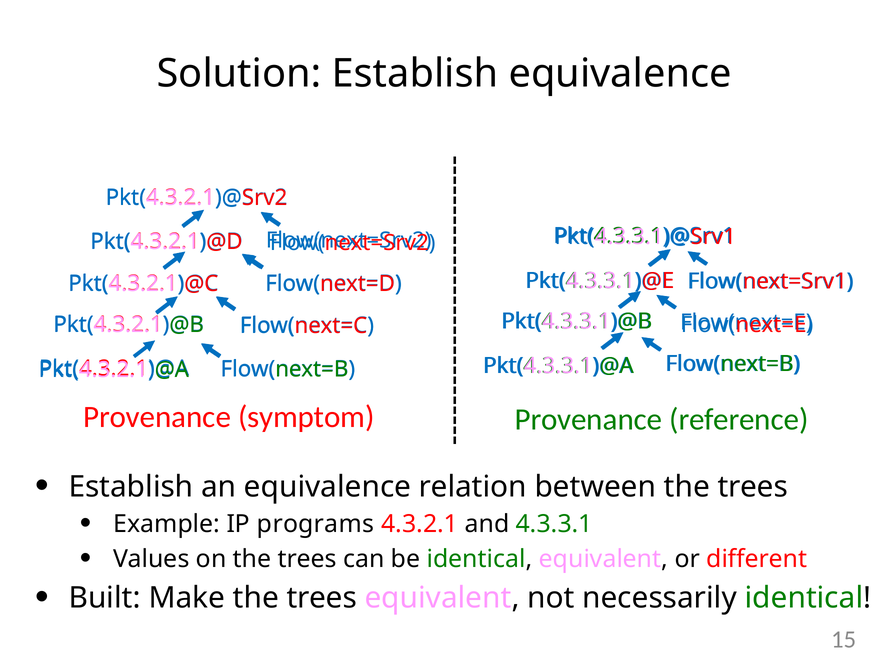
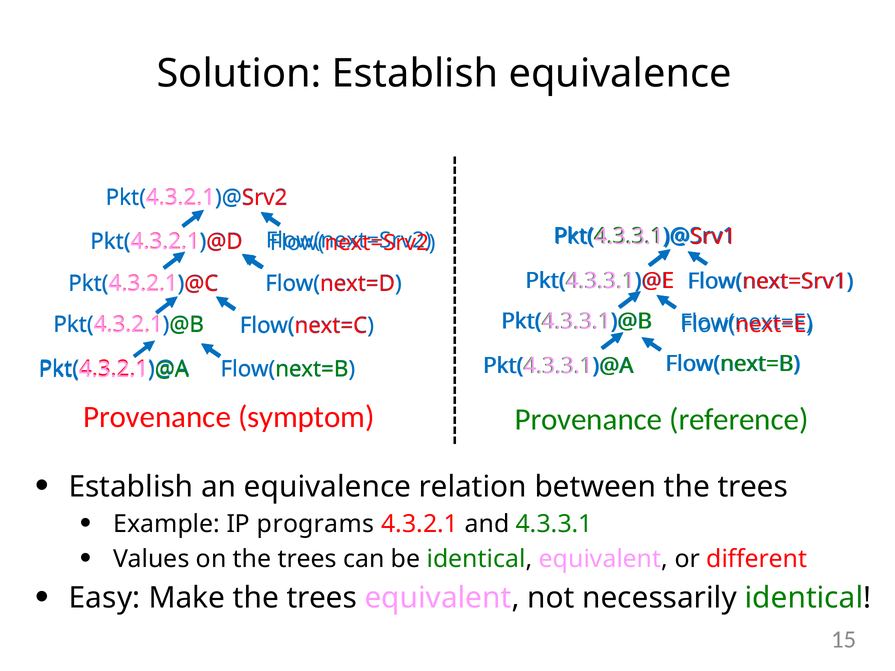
Built: Built -> Easy (105, 598)
